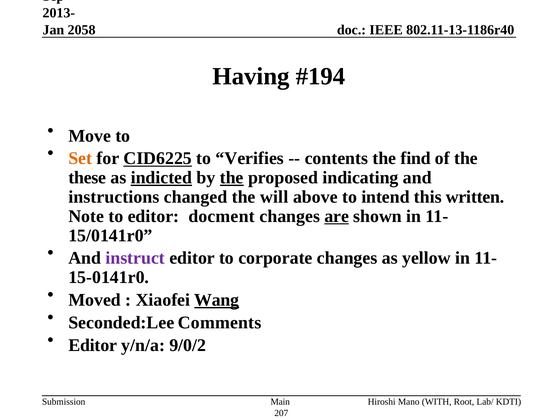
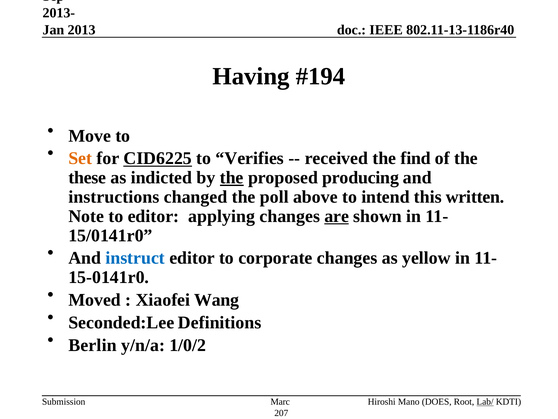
2058: 2058 -> 2013 (82, 30)
contents: contents -> received (336, 158)
indicted underline: present -> none (161, 177)
indicating: indicating -> producing (361, 177)
will: will -> poll (274, 197)
docment: docment -> applying (222, 216)
instruct colour: purple -> blue (135, 258)
Wang underline: present -> none (217, 300)
Comments: Comments -> Definitions (220, 322)
Editor: Editor -> Berlin (93, 345)
9/0/2: 9/0/2 -> 1/0/2 (188, 345)
Main: Main -> Marc (280, 401)
WITH: WITH -> DOES (437, 401)
Lab/ underline: none -> present (485, 401)
